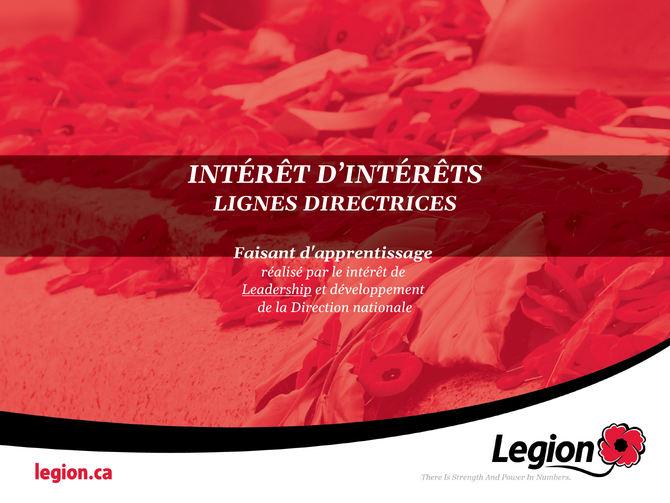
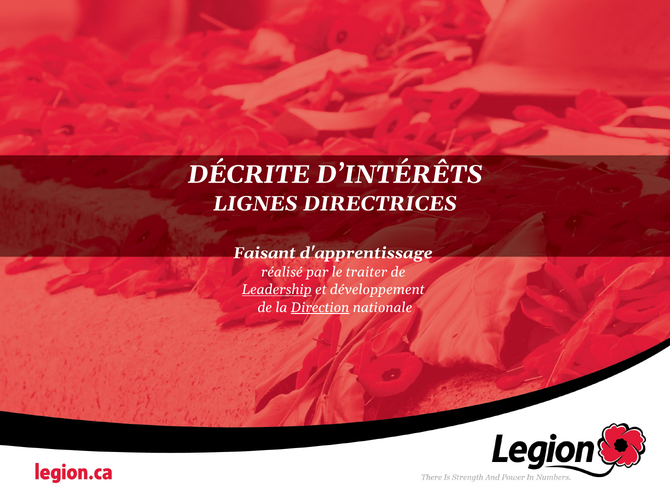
INTÉRÊT: INTÉRÊT -> DÉCRITE (249, 174)
le intérêt: intérêt -> traiter (367, 272)
Direction underline: none -> present (320, 307)
